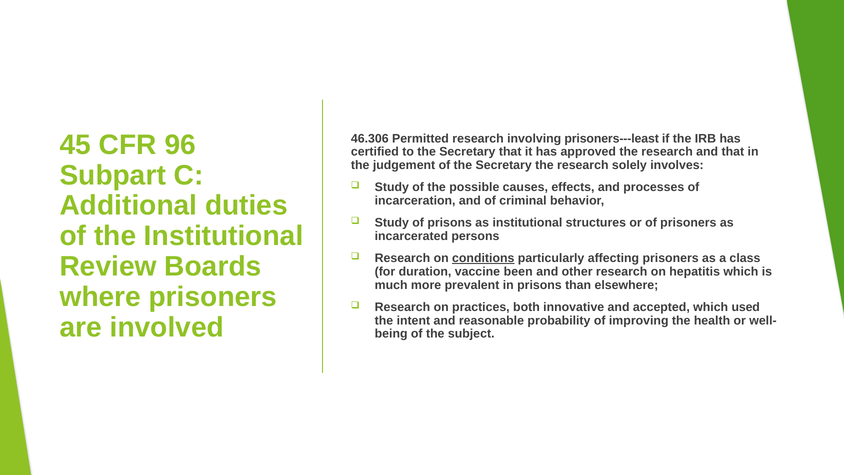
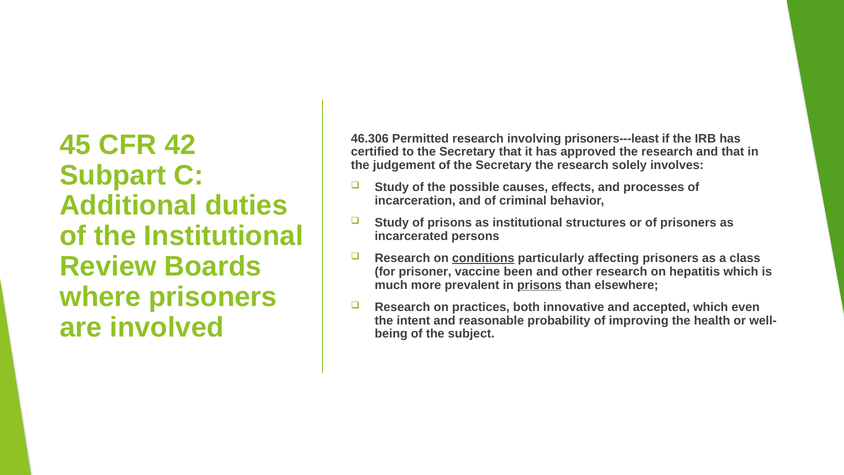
96: 96 -> 42 (180, 145)
duration: duration -> prisoner (425, 272)
prisons underline: none -> present (539, 285)
used: used -> even (746, 307)
